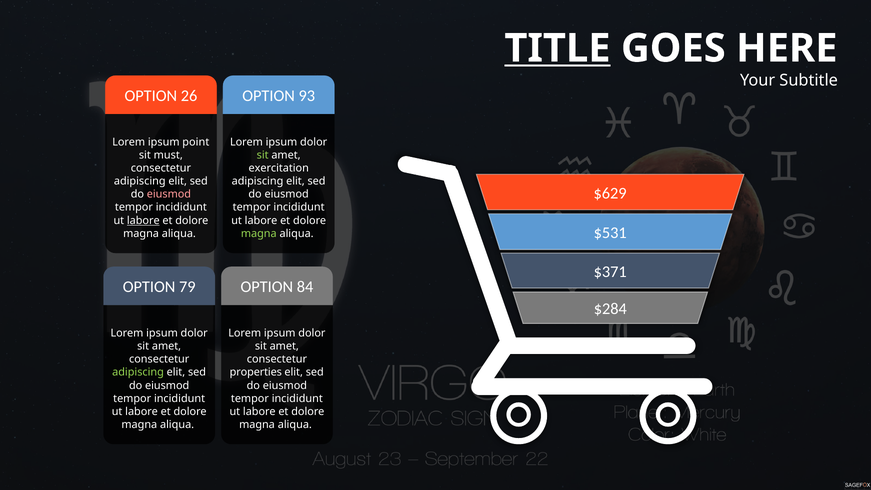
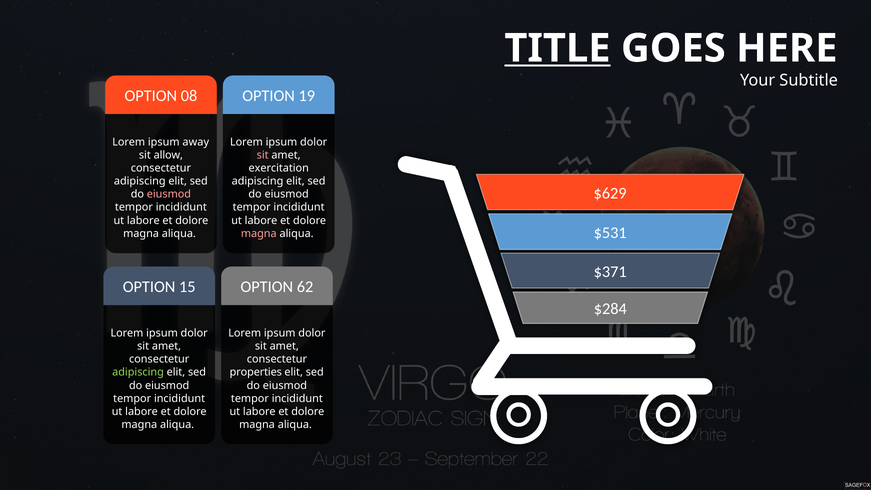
26: 26 -> 08 (189, 96)
93: 93 -> 19 (307, 96)
point: point -> away (196, 142)
must: must -> allow (168, 155)
sit colour: light green -> pink (263, 155)
labore underline: present -> none (143, 220)
magna colour: light green -> pink (259, 233)
79: 79 -> 15 (187, 287)
84: 84 -> 62 (305, 287)
